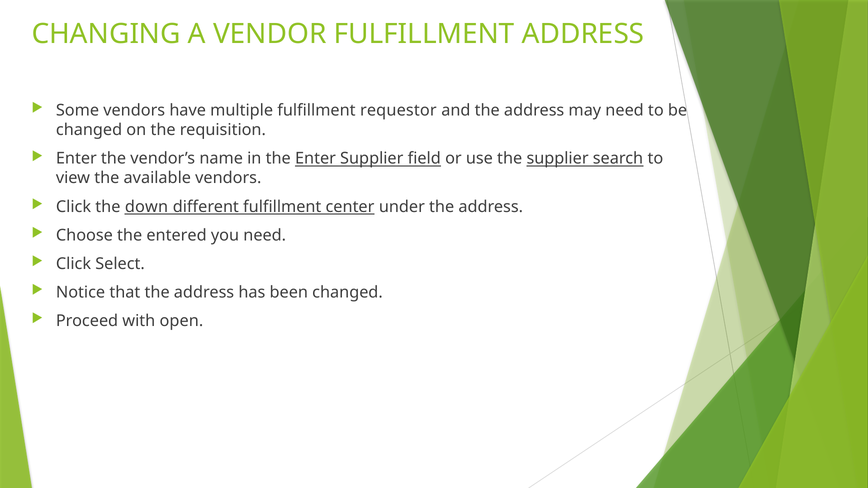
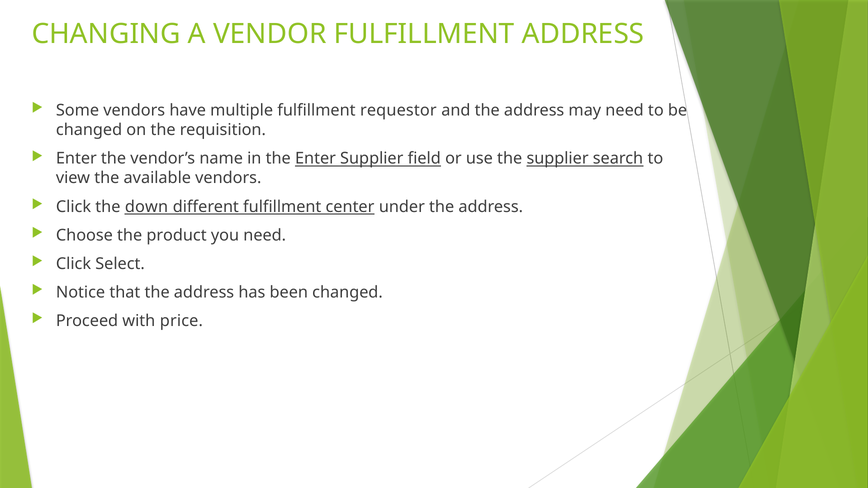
entered: entered -> product (177, 235)
open: open -> price (181, 321)
